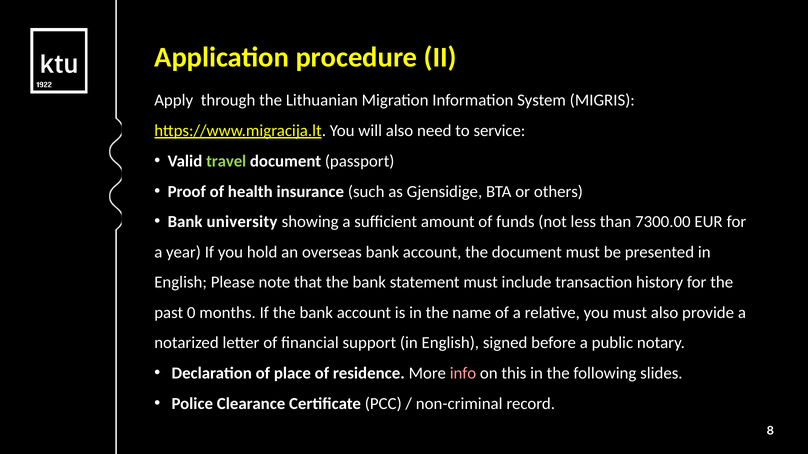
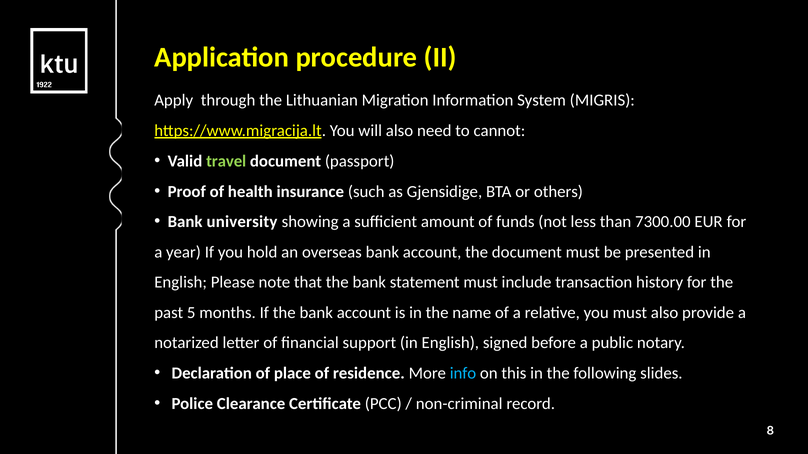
service: service -> cannot (499, 131)
0: 0 -> 5 (191, 313)
info colour: pink -> light blue (463, 374)
